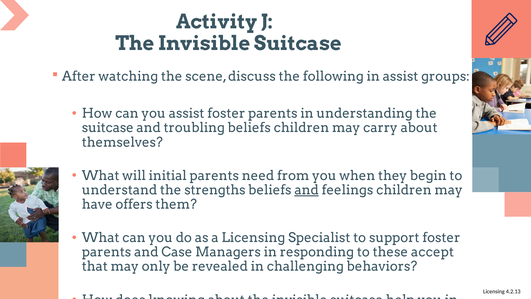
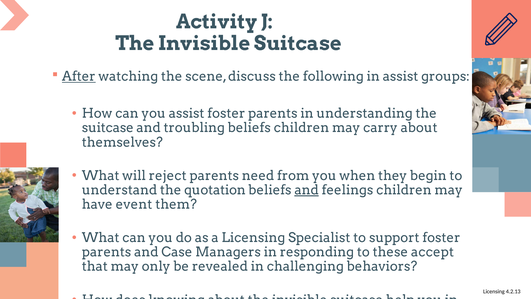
After underline: none -> present (79, 77)
initial: initial -> reject (168, 176)
strengths: strengths -> quotation (215, 190)
offers: offers -> event (134, 204)
